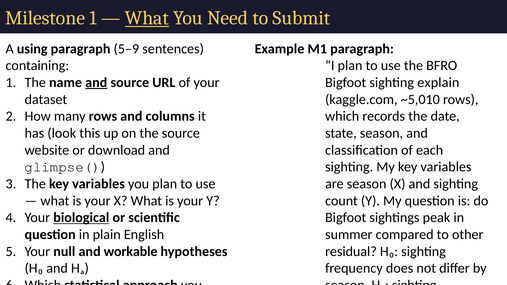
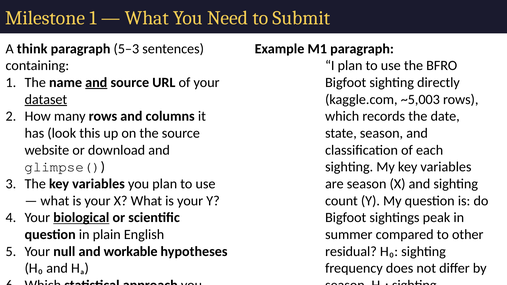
What underline: present -> none (147, 18)
A using: using -> think (32, 49)
5–9: 5–9 -> 5–3 (126, 49)
explain: explain -> directly (438, 83)
dataset underline: none -> present (46, 99)
~5,010: ~5,010 -> ~5,003 (420, 99)
